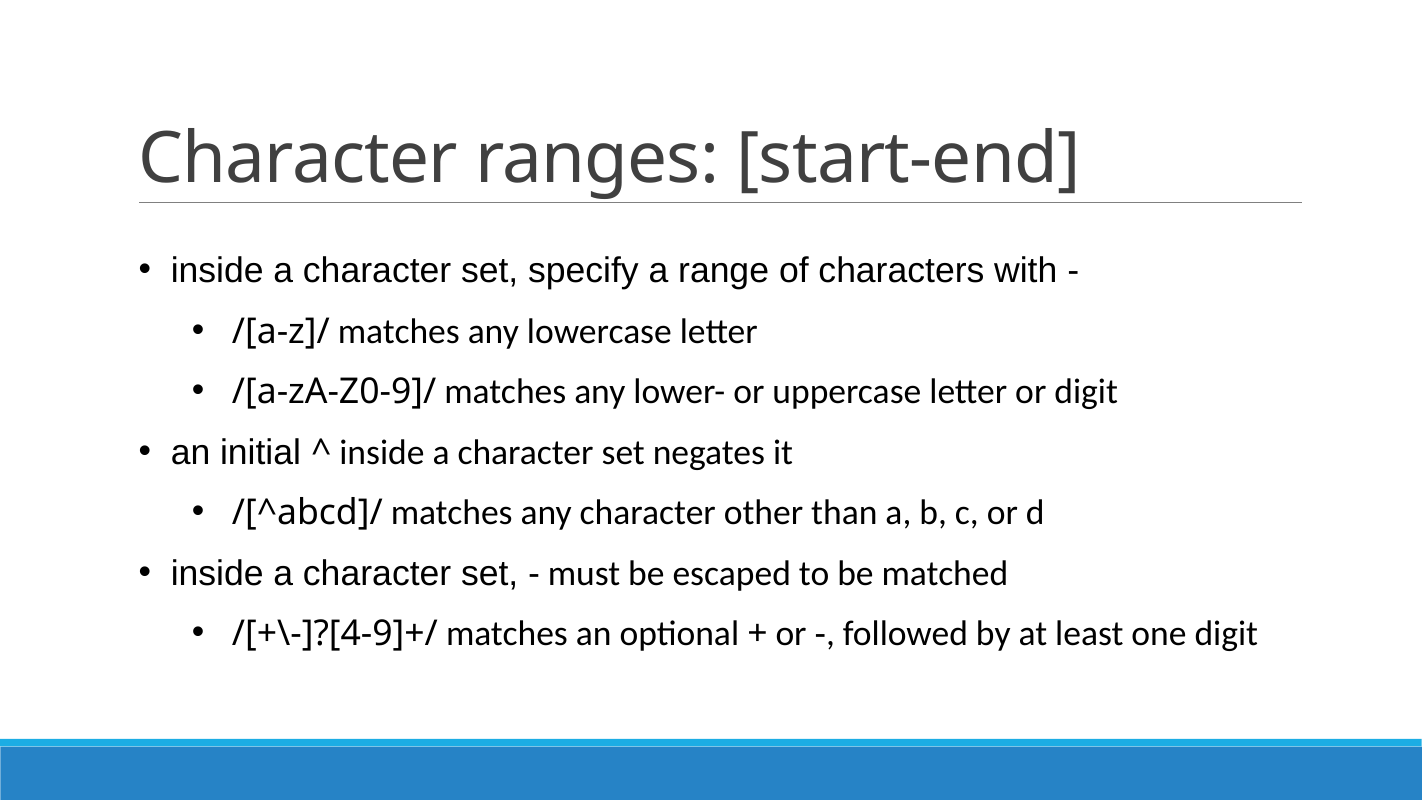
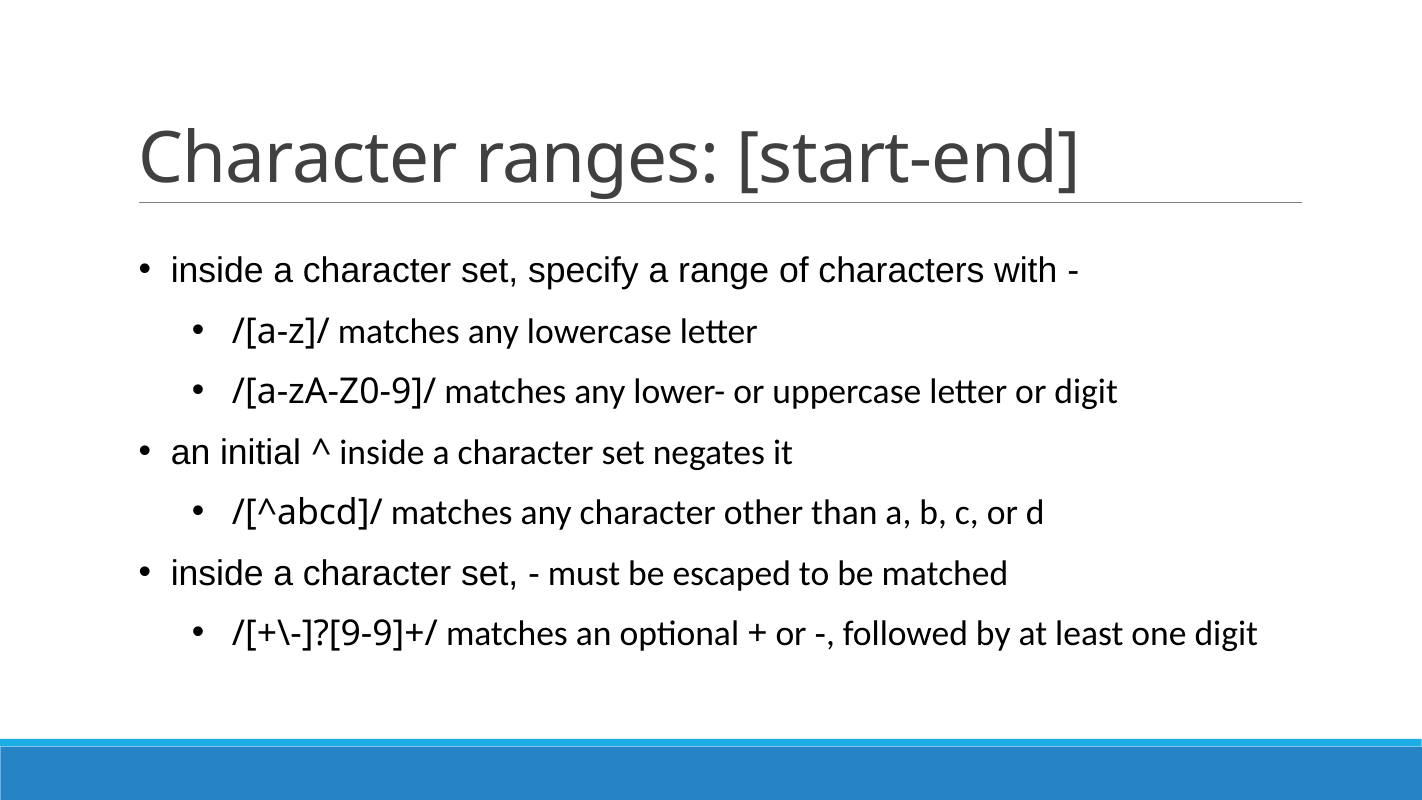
/[+\-]?[4-9]+/: /[+\-]?[4-9]+/ -> /[+\-]?[9-9]+/ (335, 634)
